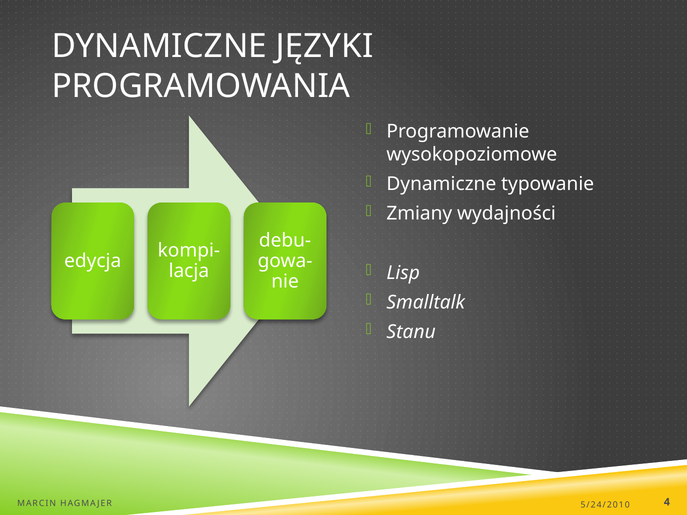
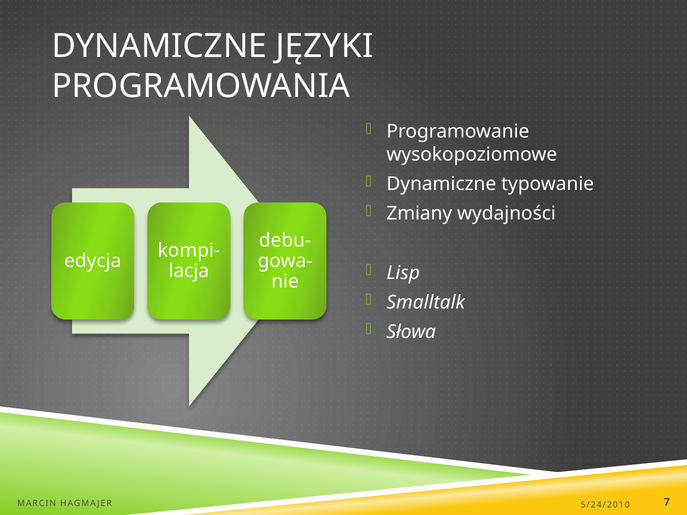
Stanu: Stanu -> Słowa (411, 332)
4: 4 -> 7 (667, 502)
